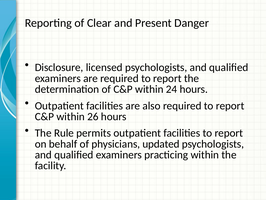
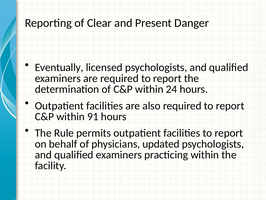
Disclosure: Disclosure -> Eventually (59, 67)
26: 26 -> 91 (93, 116)
